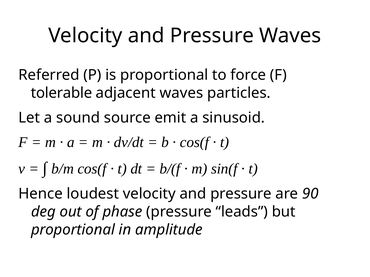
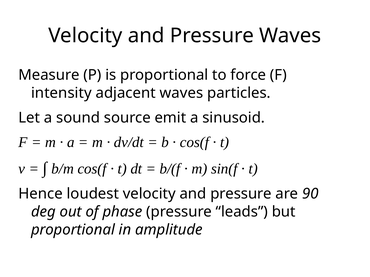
Referred: Referred -> Measure (49, 75)
tolerable: tolerable -> intensity (61, 93)
